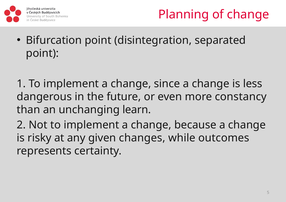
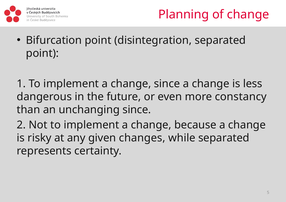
unchanging learn: learn -> since (137, 110)
while outcomes: outcomes -> separated (224, 138)
